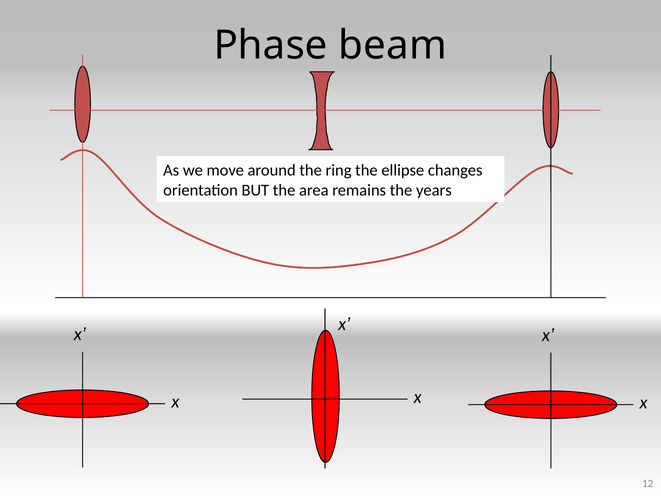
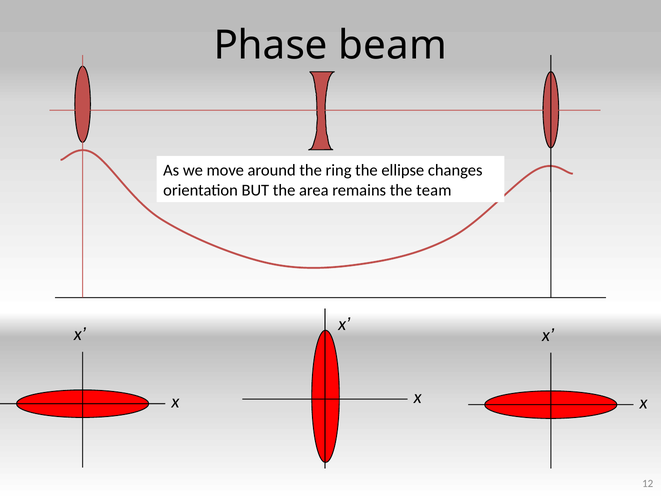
years: years -> team (434, 190)
